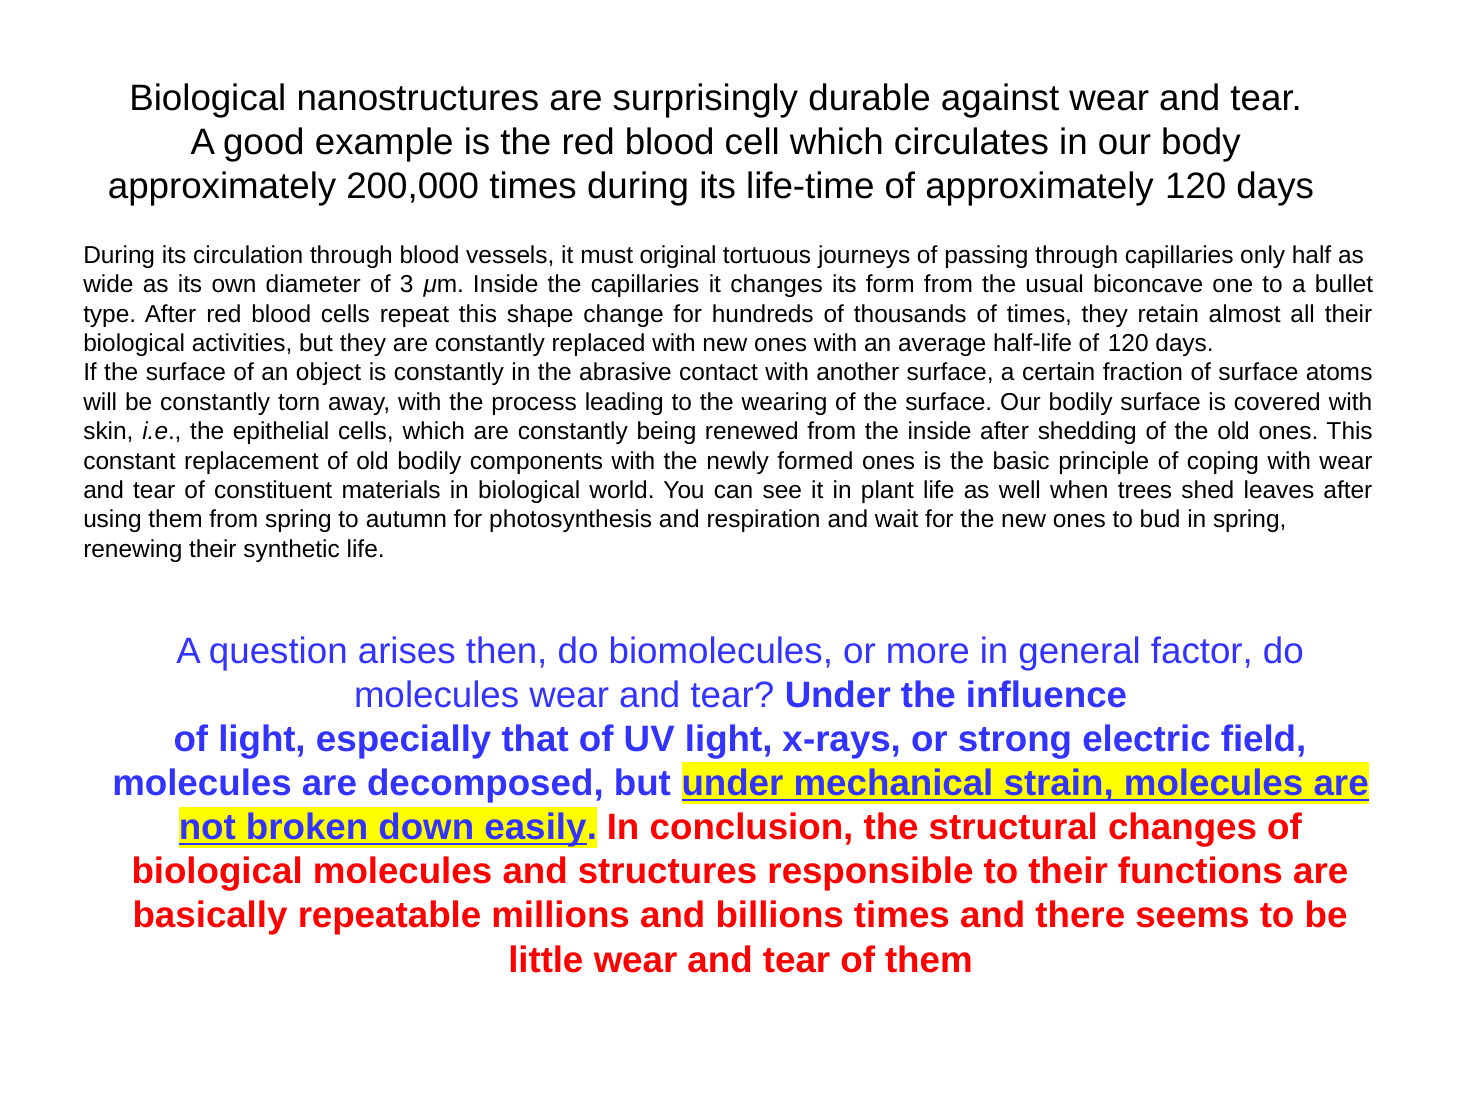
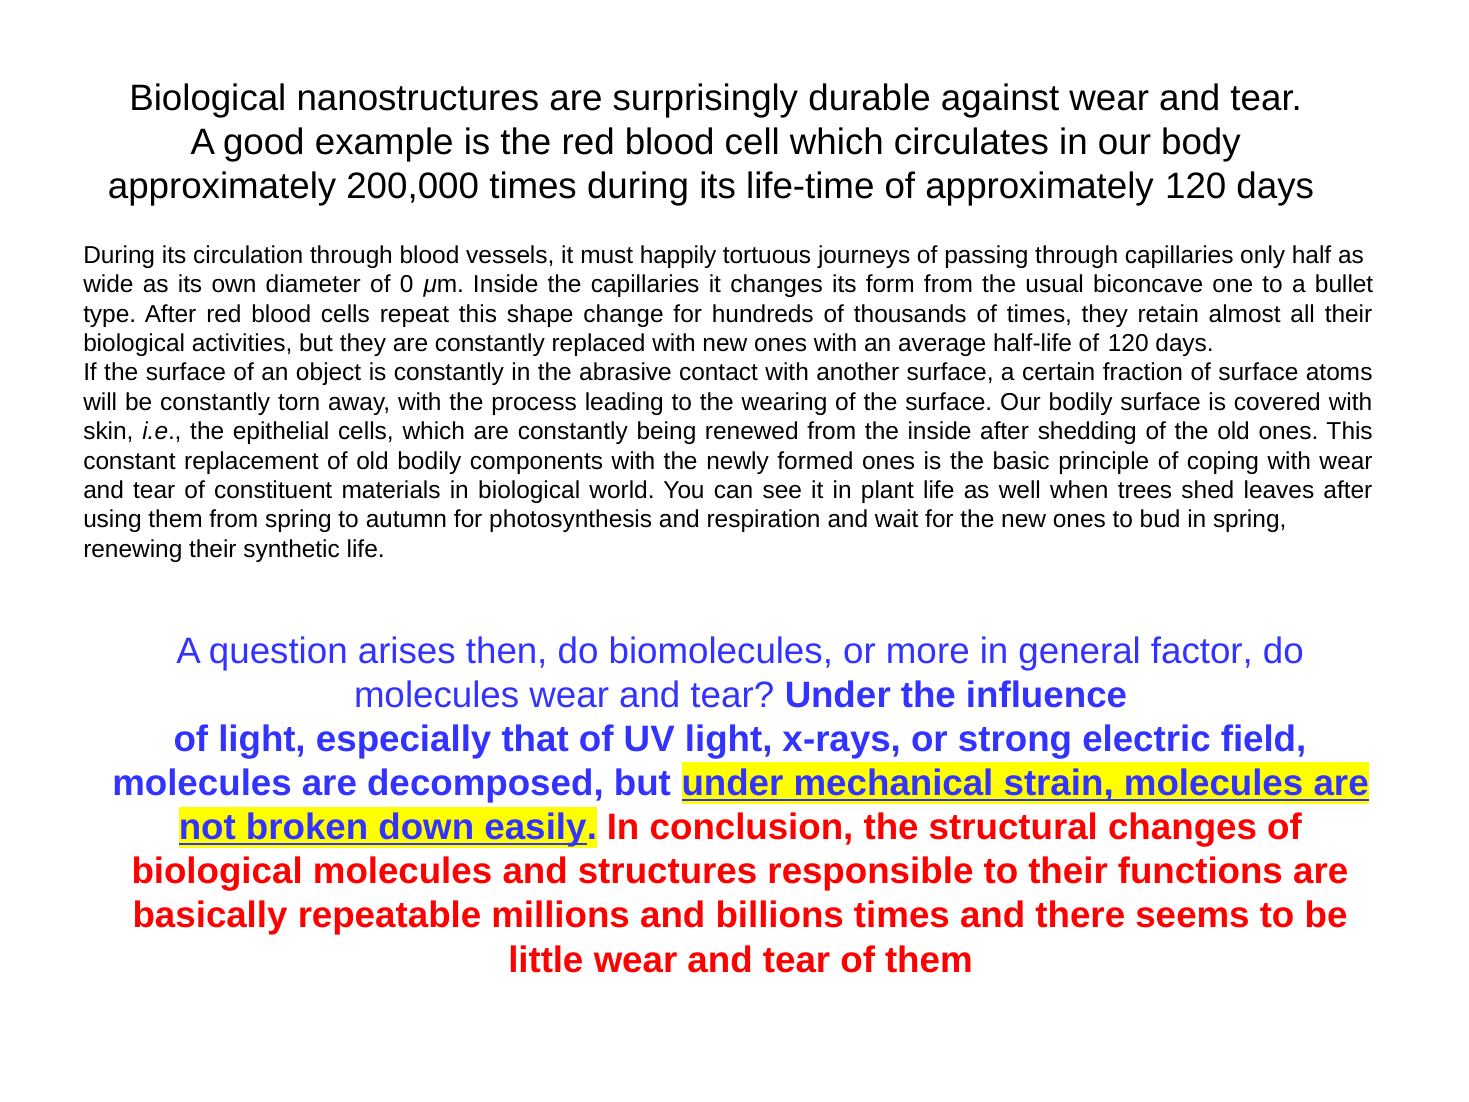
original: original -> happily (678, 255)
3: 3 -> 0 (407, 285)
